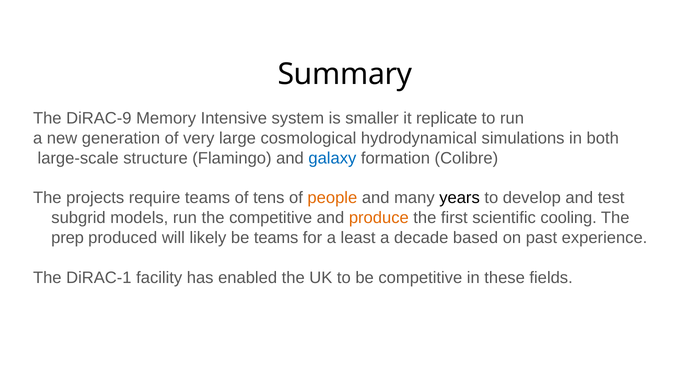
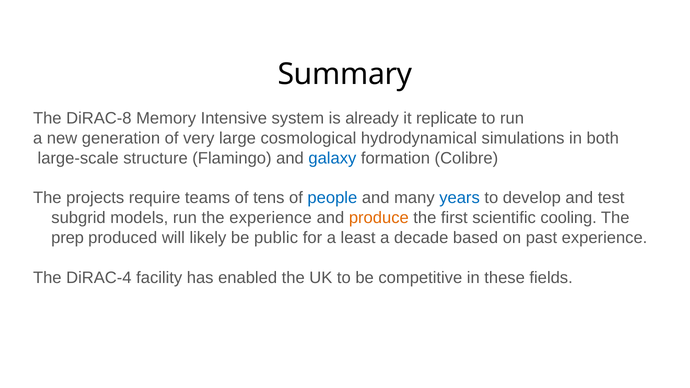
DiRAC-9: DiRAC-9 -> DiRAC-8 (99, 118)
smaller: smaller -> already (372, 118)
people colour: orange -> blue (332, 198)
years colour: black -> blue (460, 198)
the competitive: competitive -> experience (271, 218)
be teams: teams -> public (276, 238)
DiRAC-1: DiRAC-1 -> DiRAC-4 (99, 278)
